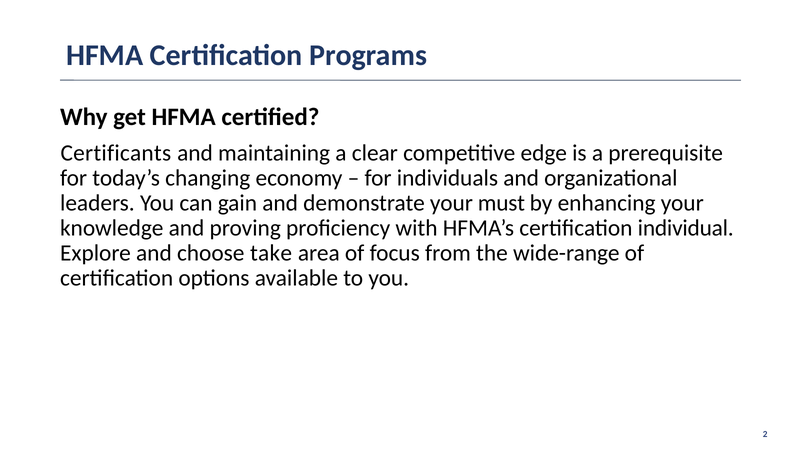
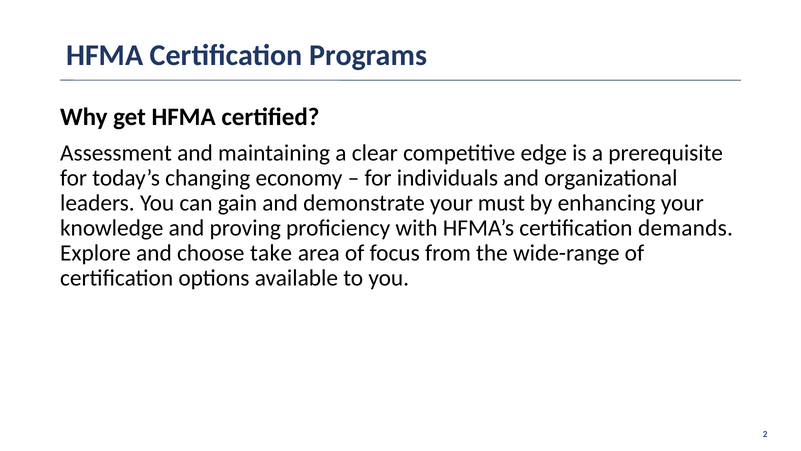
Certificants: Certificants -> Assessment (116, 153)
individual: individual -> demands (686, 228)
